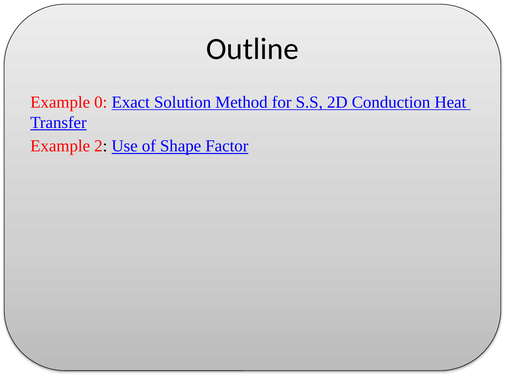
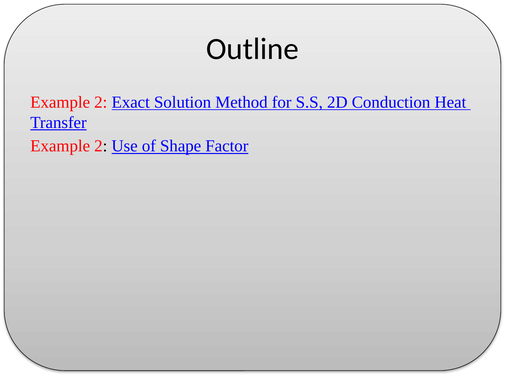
0: 0 -> 2 (101, 102)
